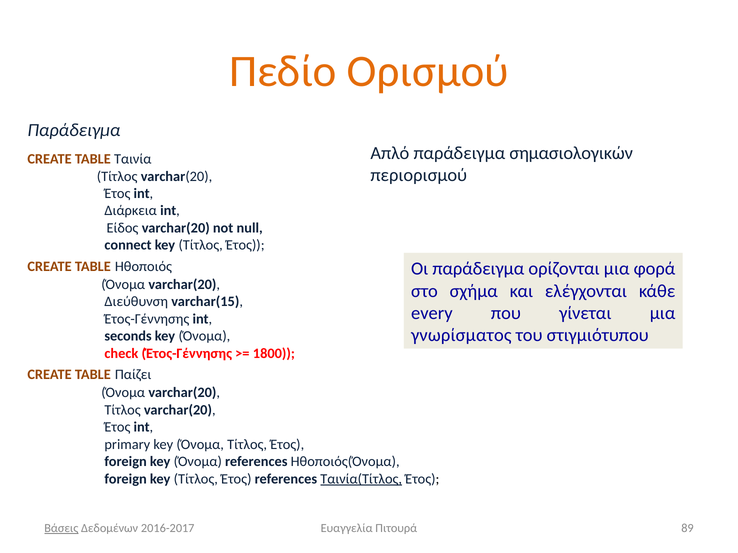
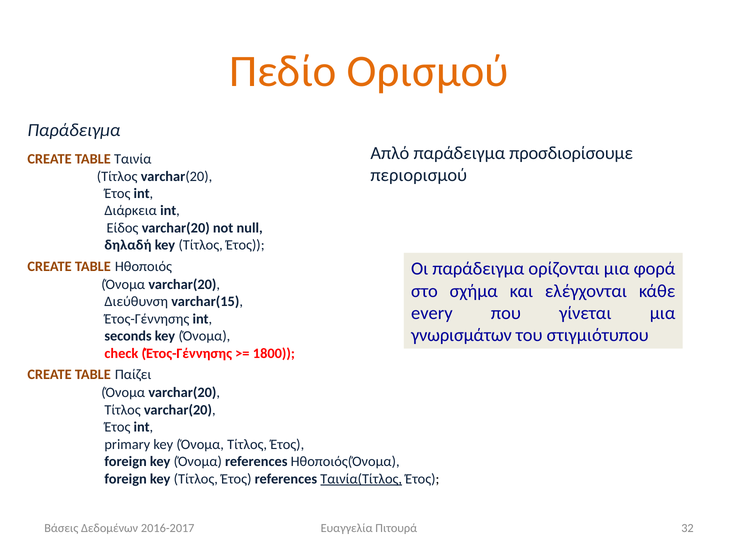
σημασιολογικών: σημασιολογικών -> προσδιορίσουμε (571, 153)
connect: connect -> δηλαδή (128, 245)
γνωρίσματος: γνωρίσματος -> γνωρισμάτων (461, 336)
Βάσεις underline: present -> none (61, 529)
89: 89 -> 32 (687, 528)
